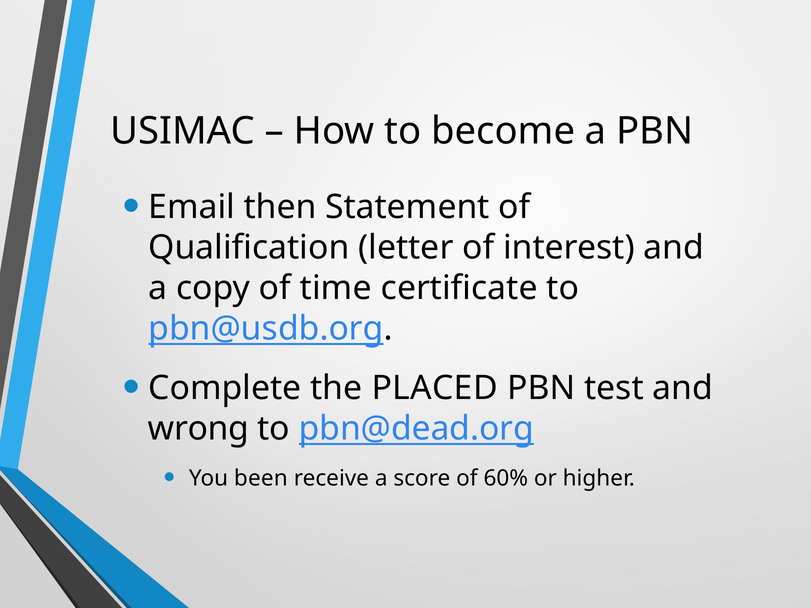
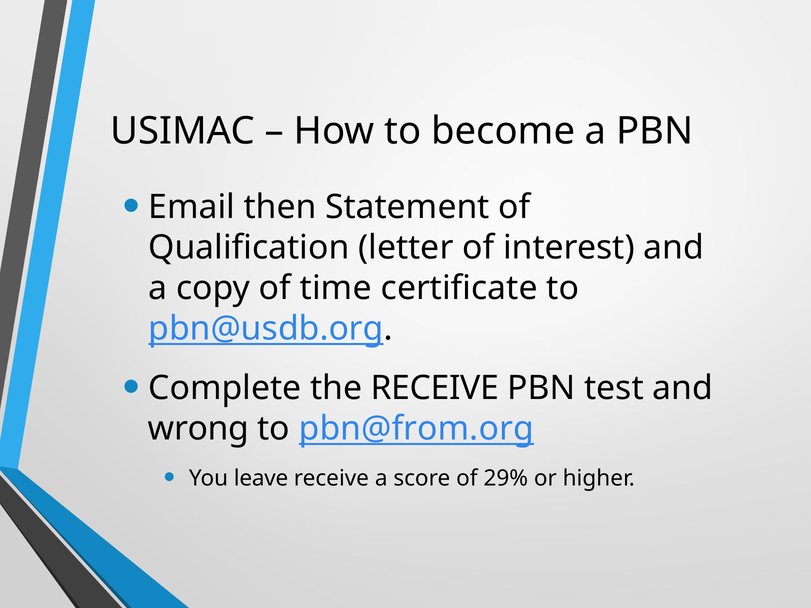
the PLACED: PLACED -> RECEIVE (435, 388)
pbn@dead.org: pbn@dead.org -> pbn@from.org (416, 429)
been: been -> leave (261, 478)
60%: 60% -> 29% (506, 478)
